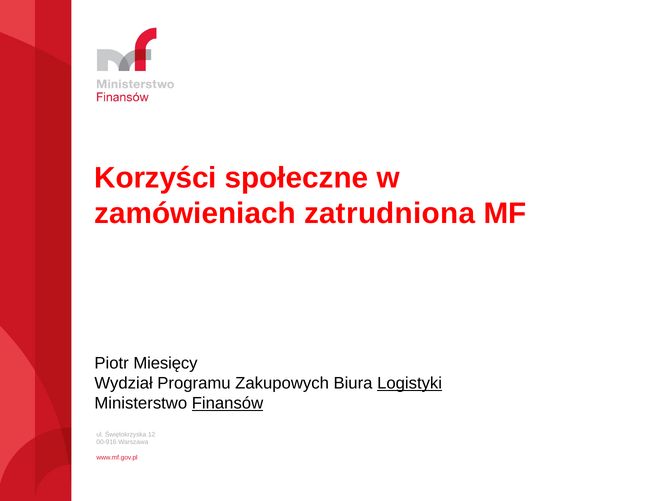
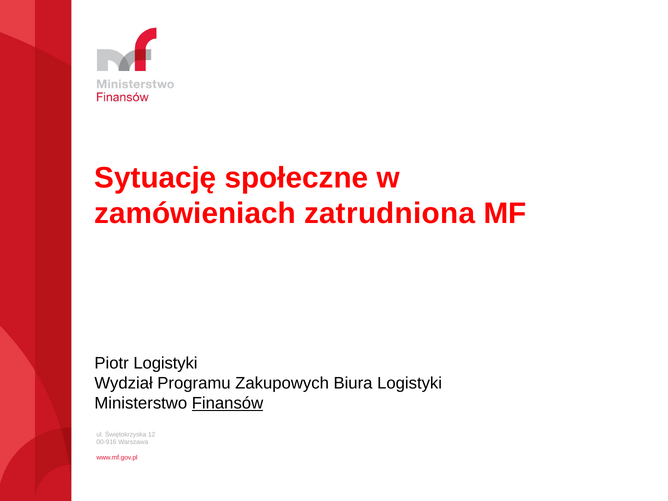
Korzyści: Korzyści -> Sytuację (155, 178)
Piotr Miesięcy: Miesięcy -> Logistyki (165, 363)
Logistyki underline: present -> none (410, 383)
